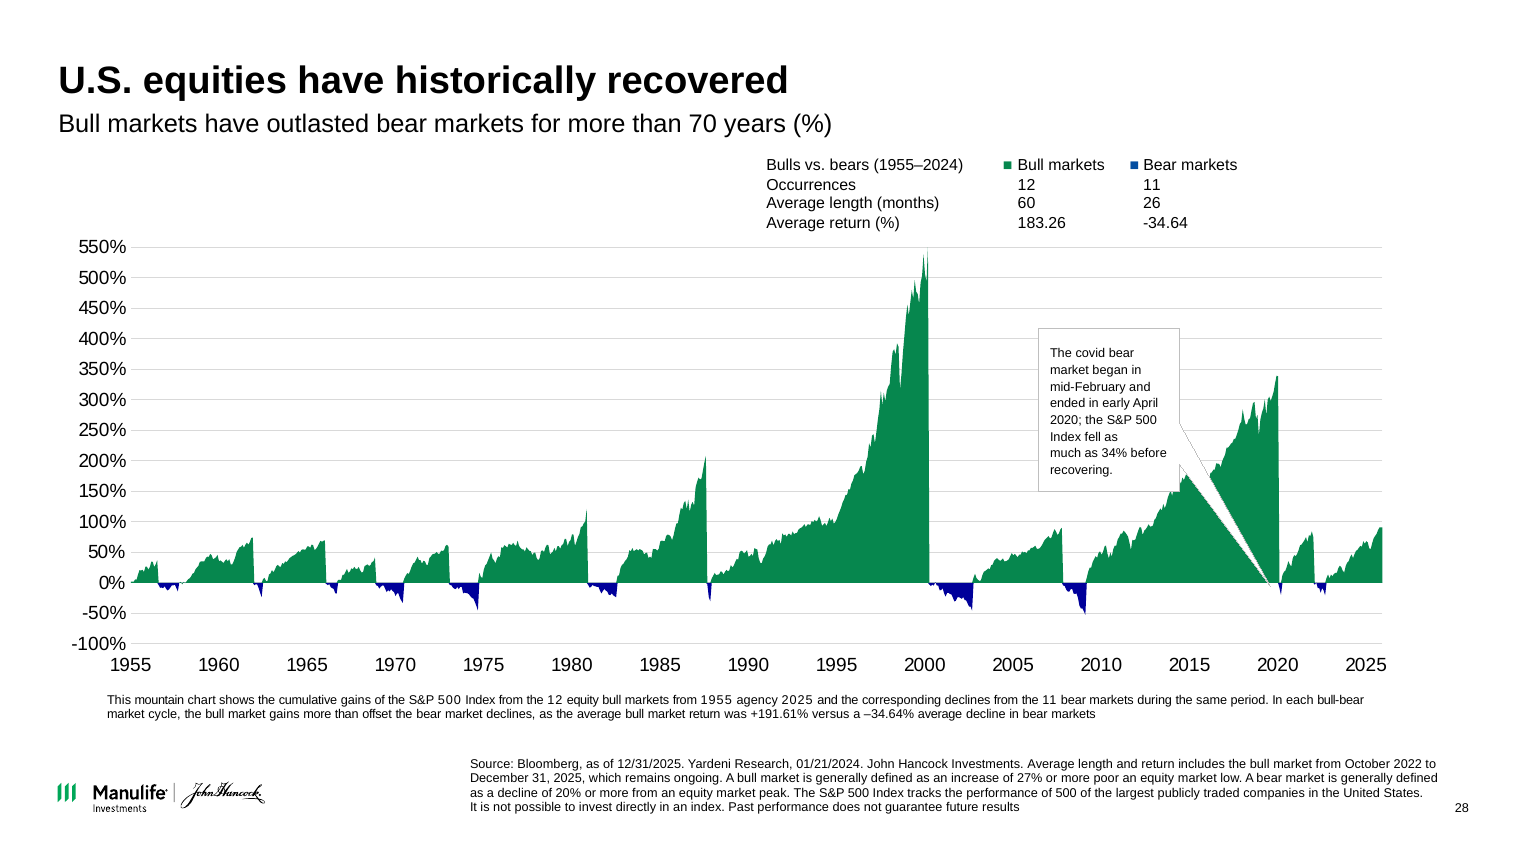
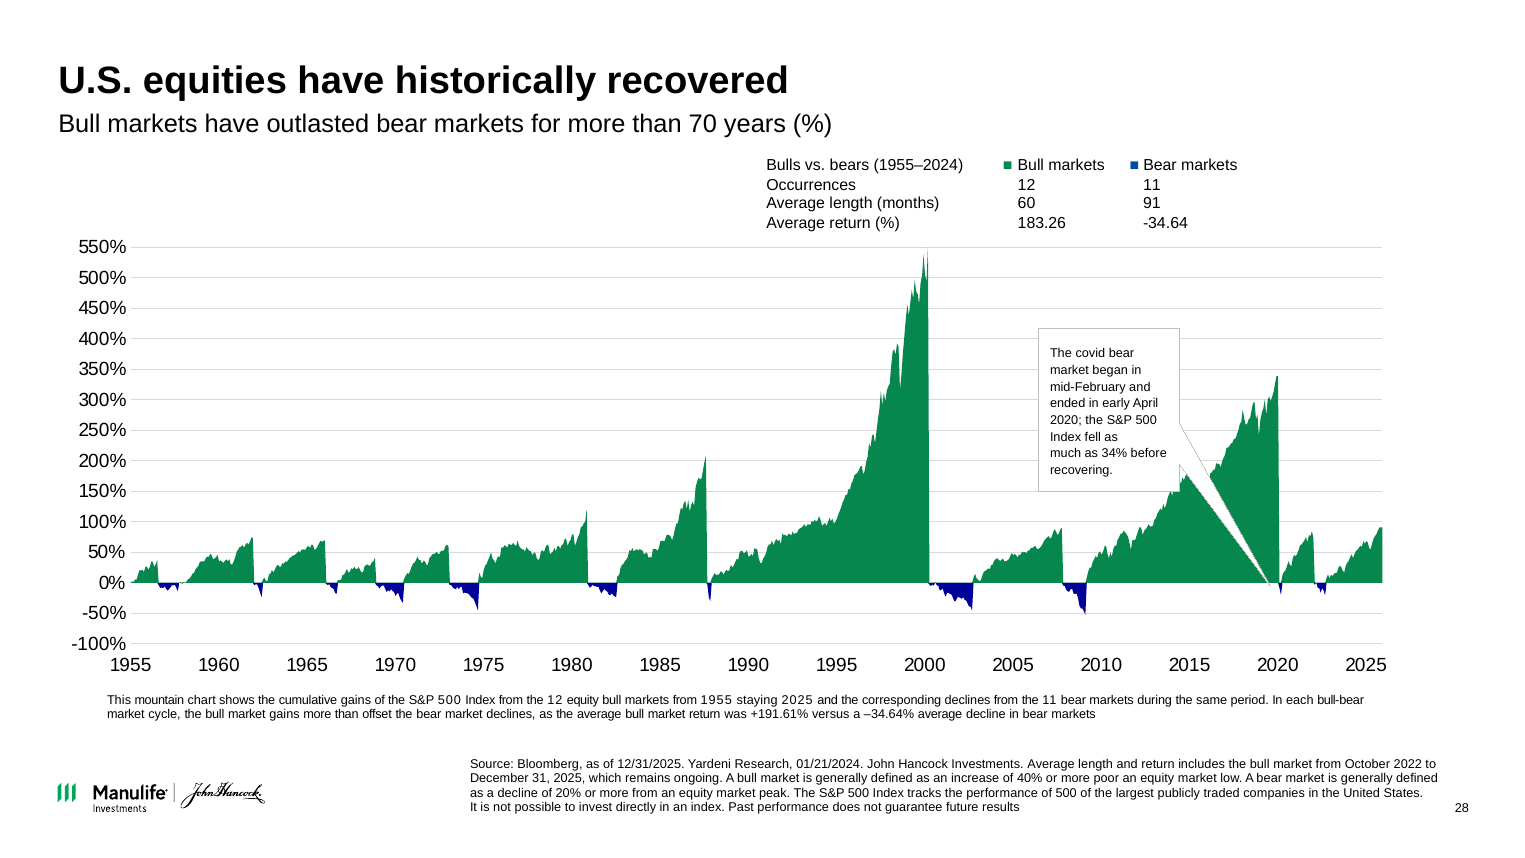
26: 26 -> 91 (1152, 204)
agency: agency -> staying (757, 700)
27%: 27% -> 40% (1030, 779)
